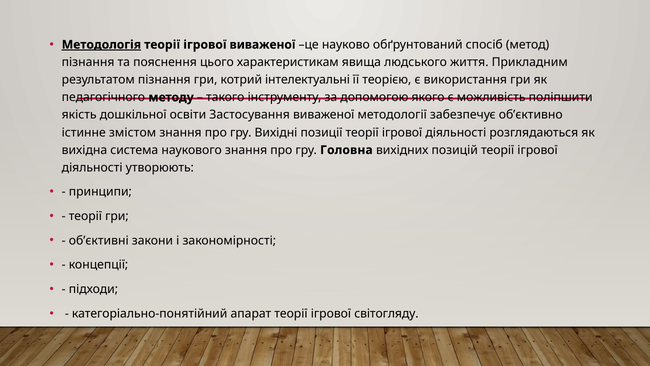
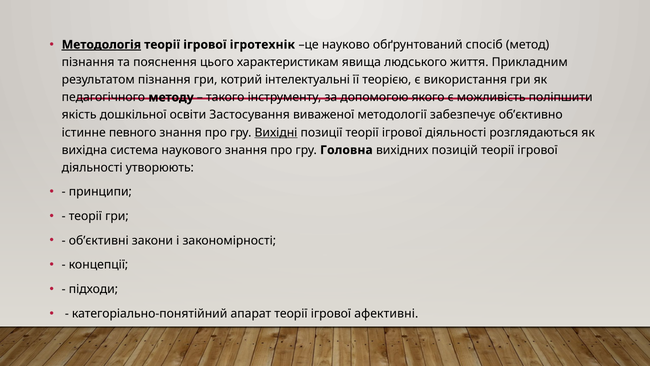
ігрової виваженої: виваженої -> ігротехнік (262, 45)
змістом: змістом -> певного (133, 132)
Вихідні underline: none -> present (276, 132)
світогляду: світогляду -> афективні (386, 313)
